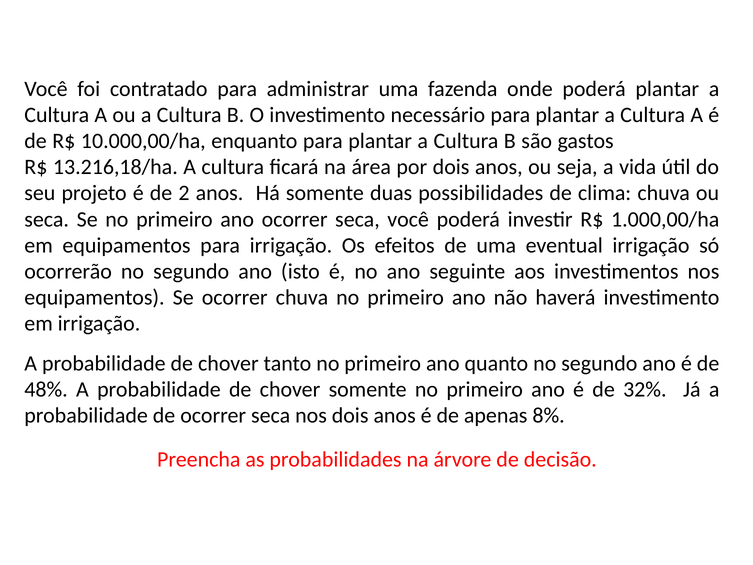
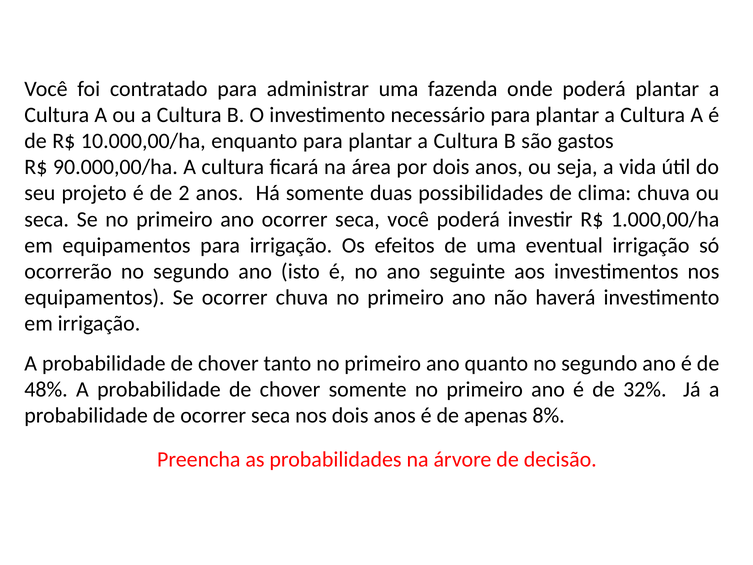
13.216,18/ha: 13.216,18/ha -> 90.000,00/ha (115, 167)
